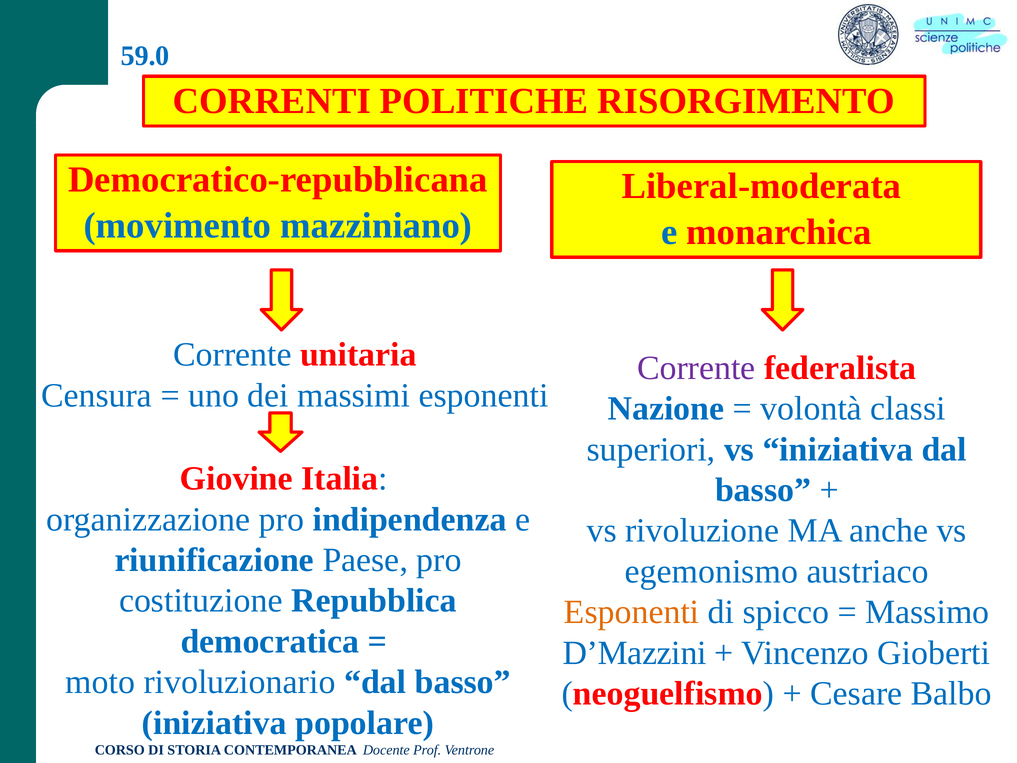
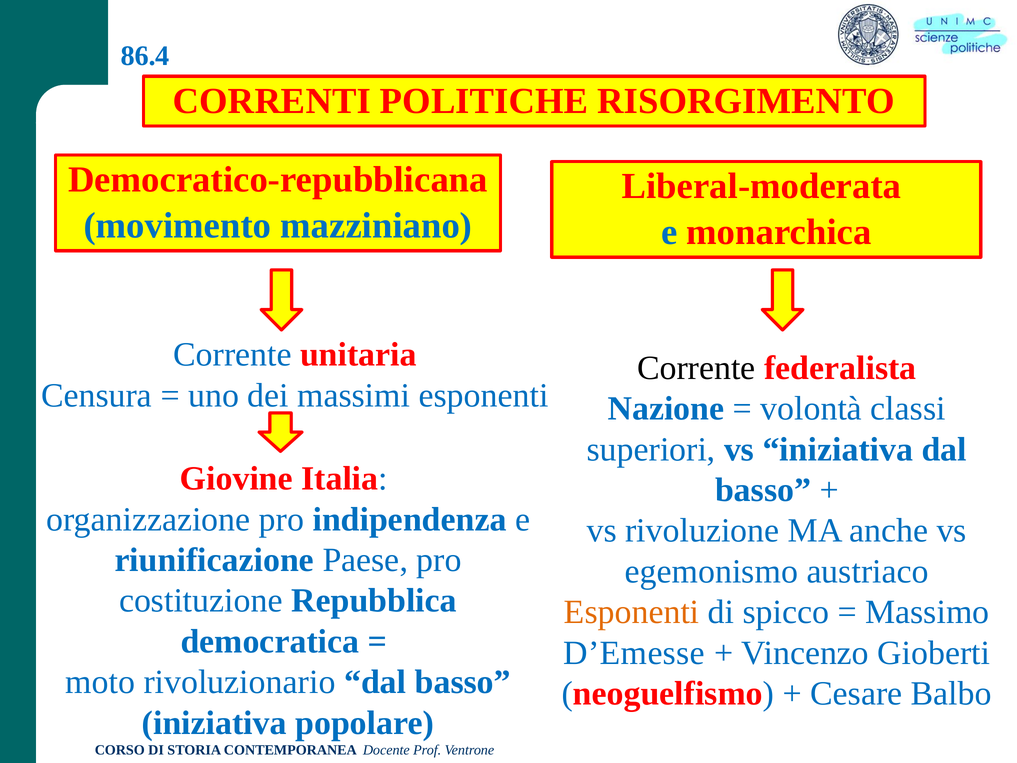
59.0: 59.0 -> 86.4 (145, 56)
Corrente colour: purple -> black (696, 368)
D’Mazzini: D’Mazzini -> D’Emesse (634, 653)
